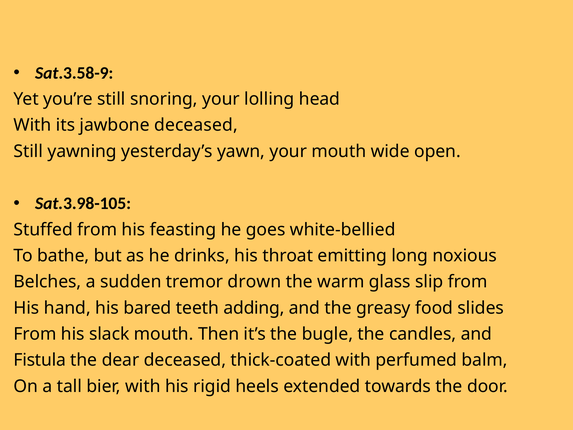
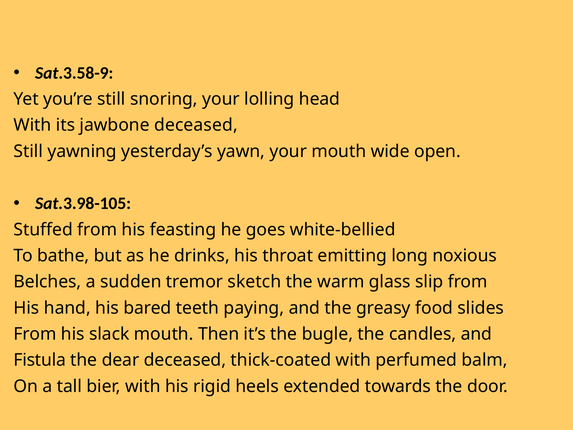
drown: drown -> sketch (254, 282)
adding: adding -> paying (254, 308)
